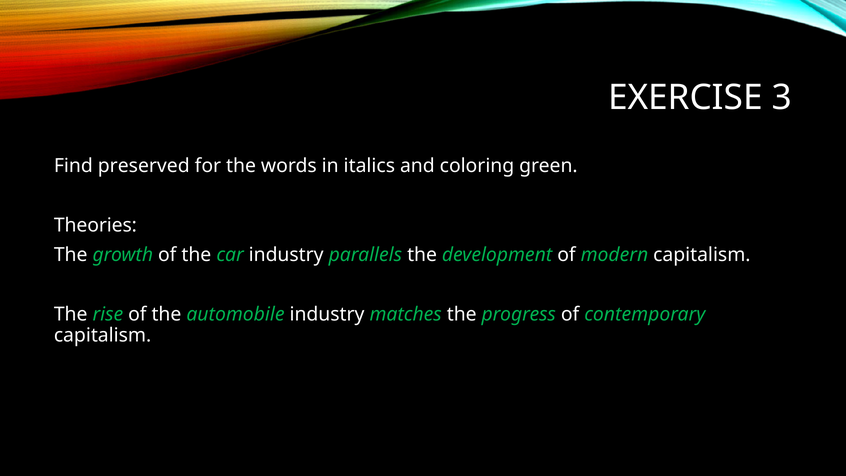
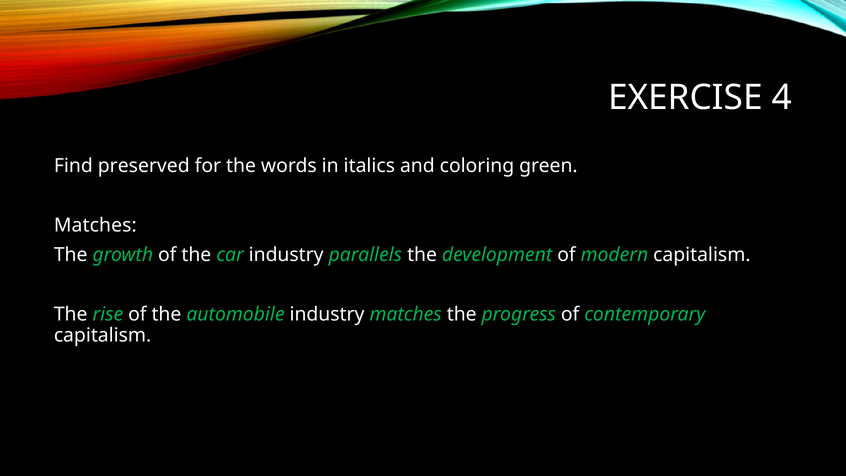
3: 3 -> 4 (782, 98)
Theories: Theories -> Matches (95, 225)
